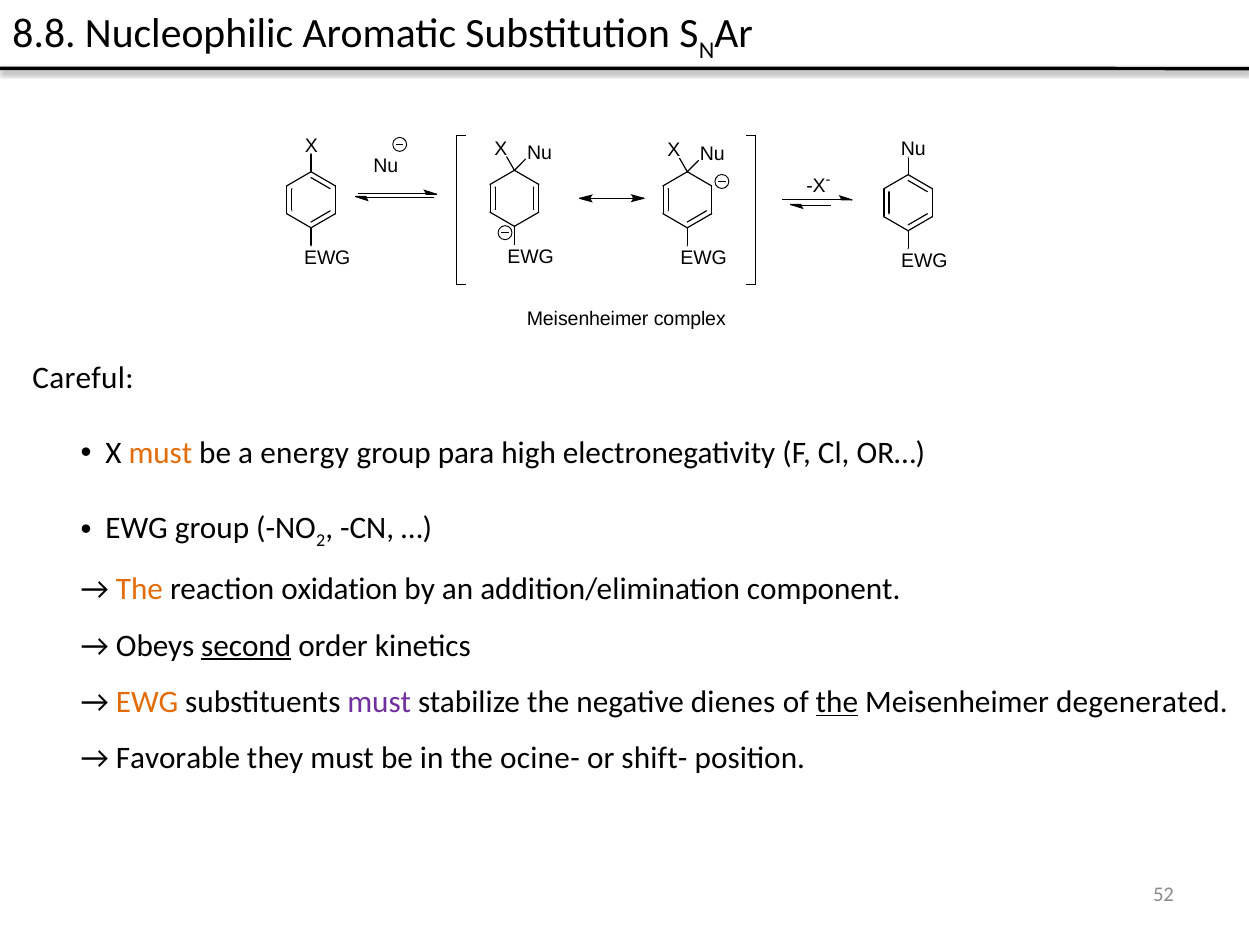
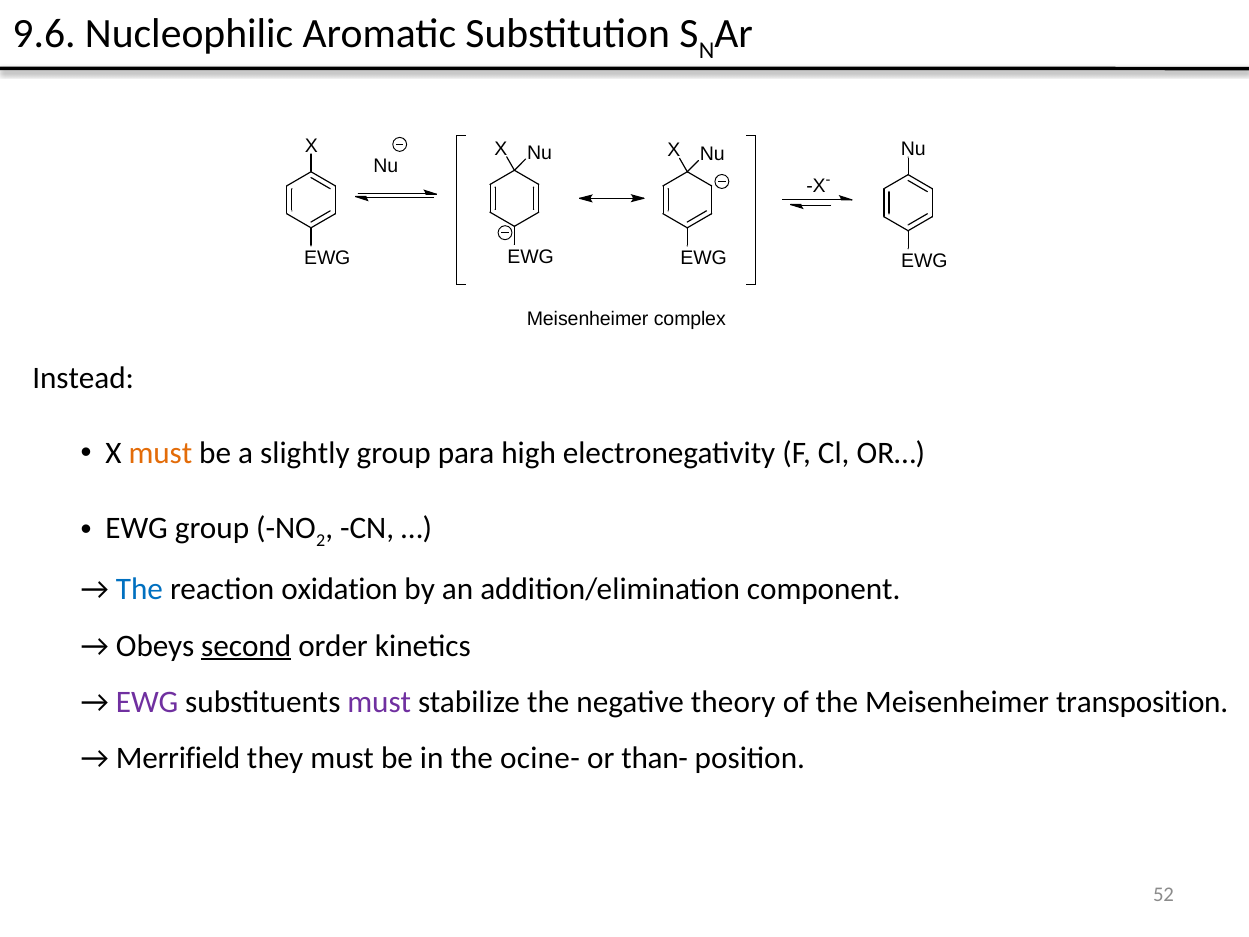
8.8: 8.8 -> 9.6 (44, 34)
Careful: Careful -> Instead (83, 378)
energy: energy -> slightly (305, 453)
The colour: orange -> blue (139, 590)
EWG colour: orange -> purple (147, 702)
dienes: dienes -> theory (733, 702)
the underline: present -> none (837, 702)
degenerated: degenerated -> transposition (1142, 702)
Favorable: Favorable -> Merrifield (178, 758)
shift-: shift- -> than- (655, 758)
